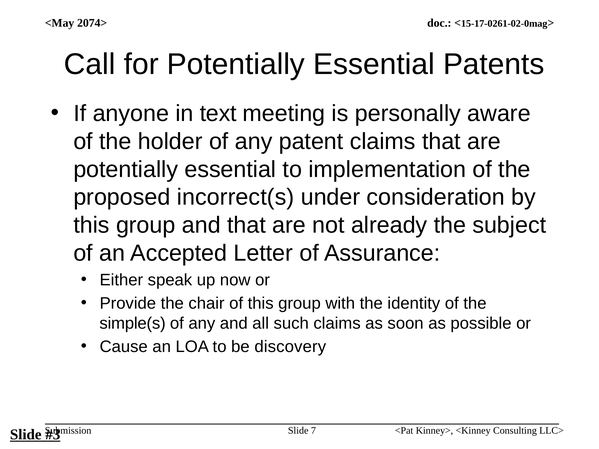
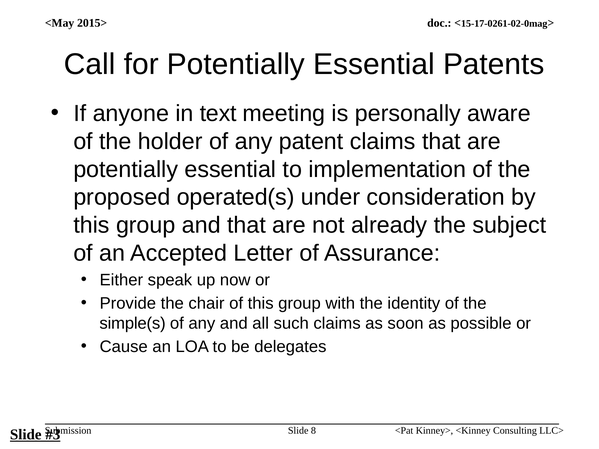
2074>: 2074> -> 2015> (92, 23)
incorrect(s: incorrect(s -> operated(s (236, 197)
discovery: discovery -> delegates (290, 347)
7: 7 -> 8 (313, 431)
